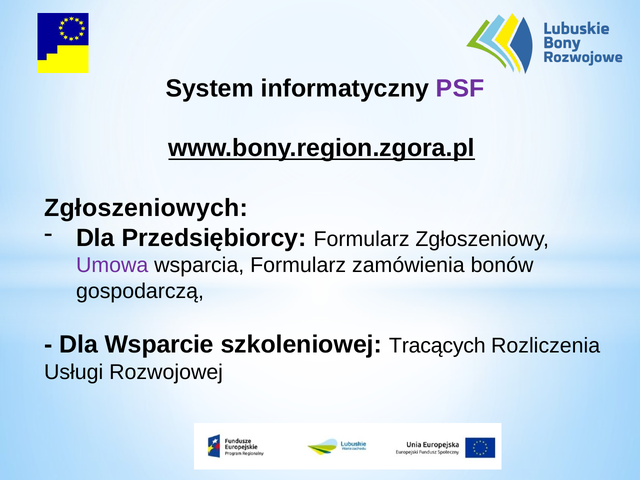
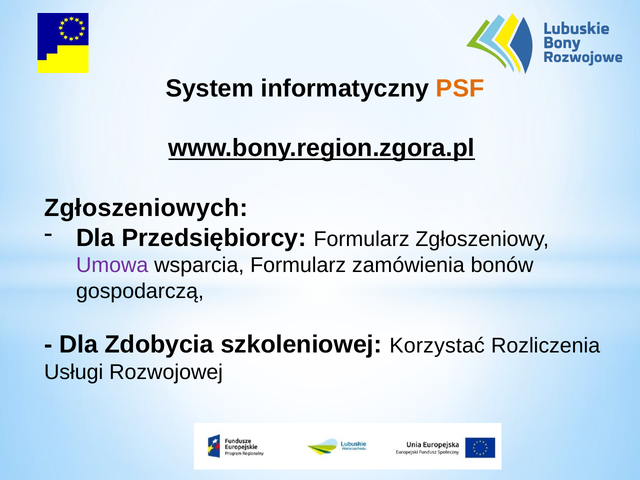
PSF colour: purple -> orange (460, 88)
Wsparcie: Wsparcie -> Zdobycia (159, 345)
Tracących: Tracących -> Korzystać (437, 346)
